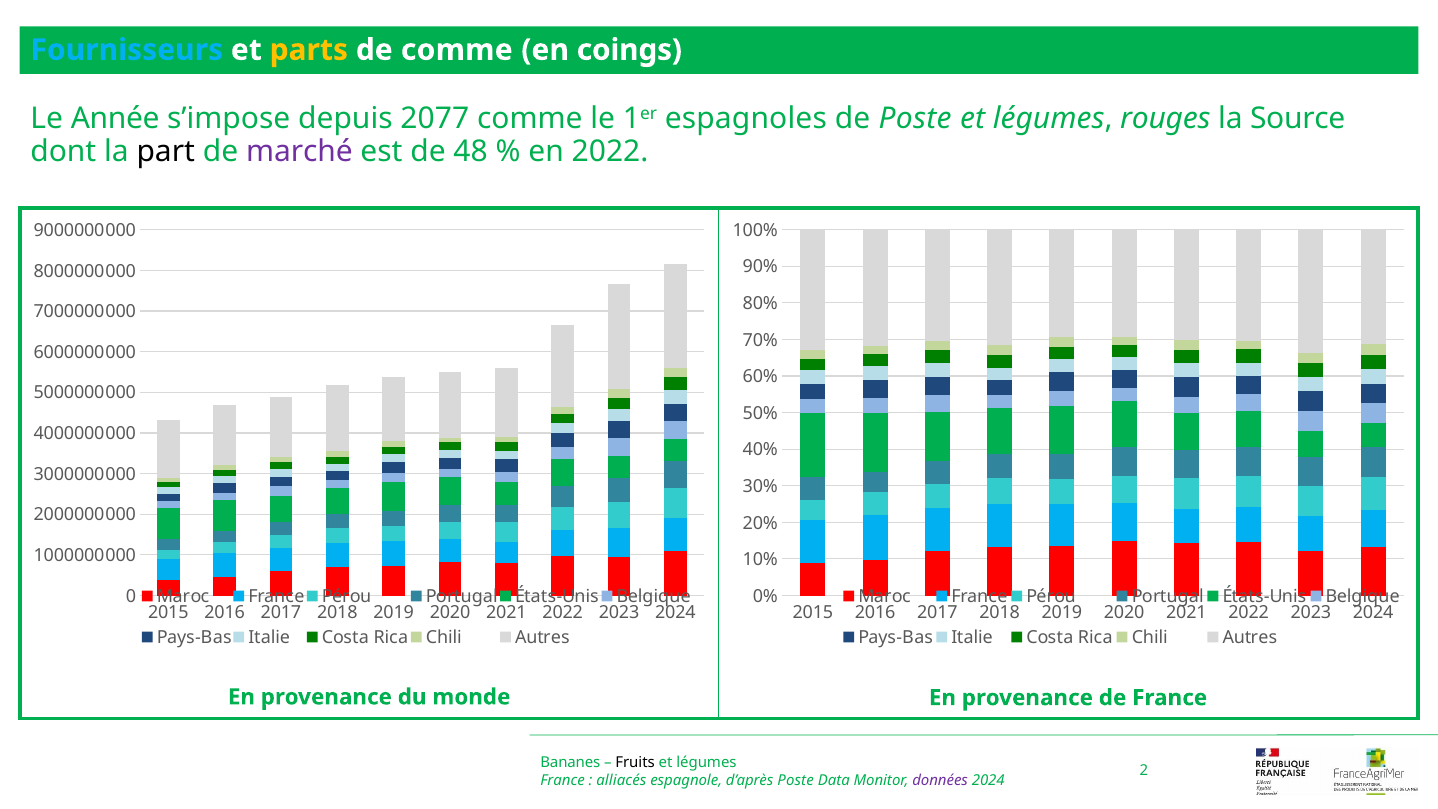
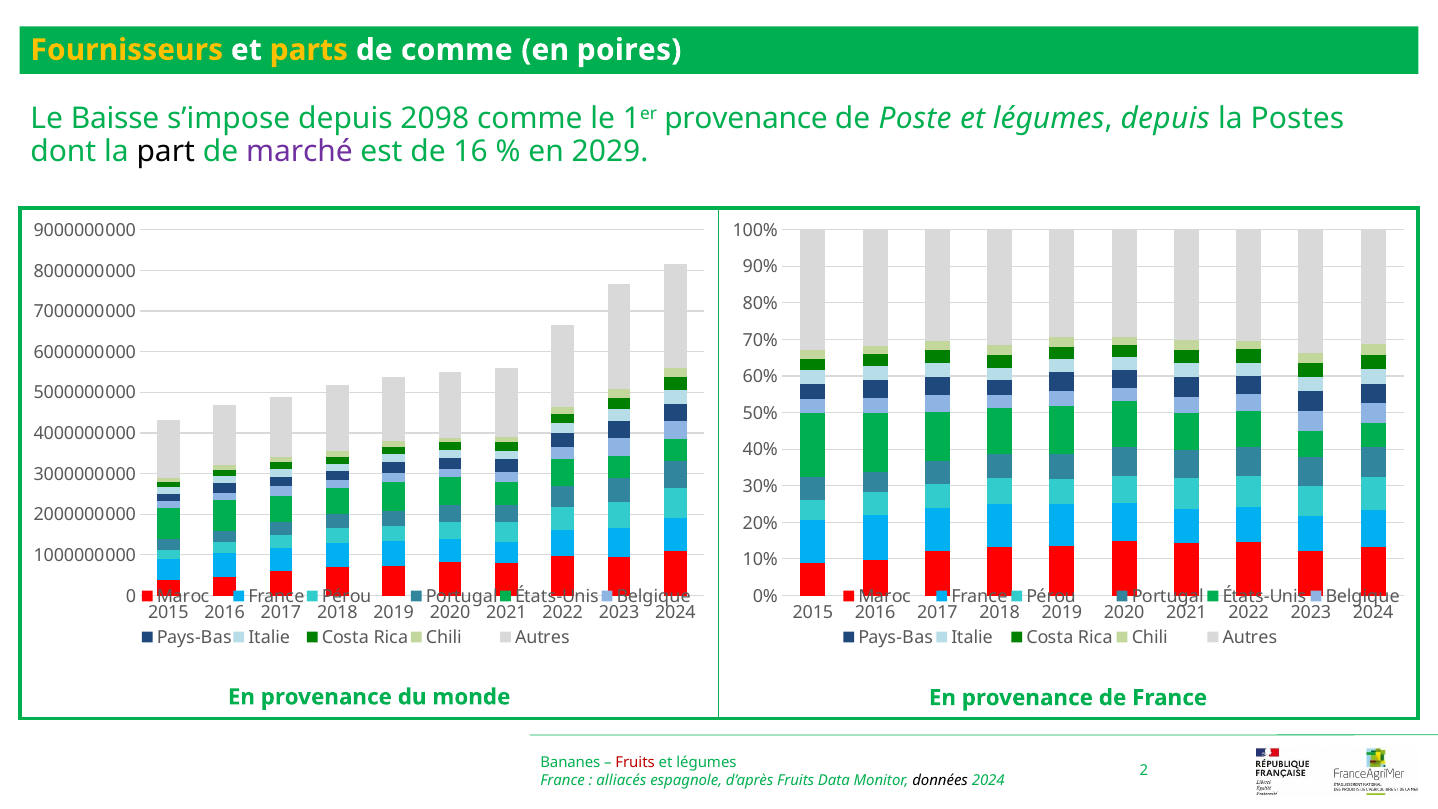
Fournisseurs colour: light blue -> yellow (127, 50)
coings: coings -> poires (629, 50)
Année: Année -> Baisse (115, 119)
2077: 2077 -> 2098 (435, 119)
1er espagnoles: espagnoles -> provenance (746, 119)
légumes rouges: rouges -> depuis (1165, 119)
Source: Source -> Postes (1297, 119)
48: 48 -> 16 (471, 151)
en 2022: 2022 -> 2029 (610, 151)
Fruits colour: black -> red (635, 763)
d’après Poste: Poste -> Fruits (796, 781)
données colour: purple -> black (940, 781)
